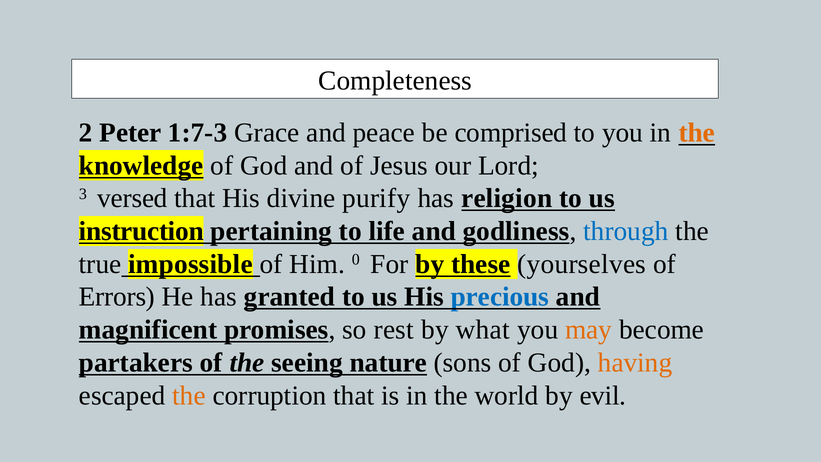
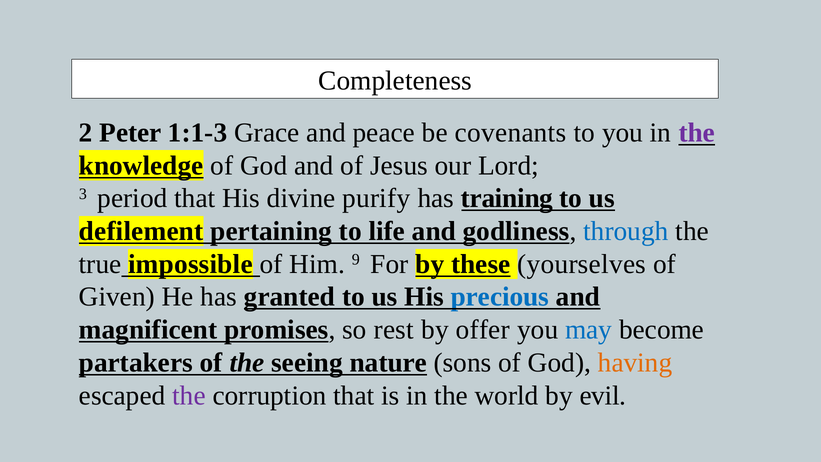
1:7-3: 1:7-3 -> 1:1-3 (198, 133)
comprised: comprised -> covenants (511, 133)
the colour: orange -> purple (697, 133)
versed: versed -> period (132, 198)
religion: religion -> training (507, 198)
instruction: instruction -> defilement (141, 231)
0: 0 -> 9 (356, 260)
Errors: Errors -> Given (117, 297)
what: what -> offer (483, 330)
may colour: orange -> blue (589, 330)
the colour: orange -> purple (189, 395)
